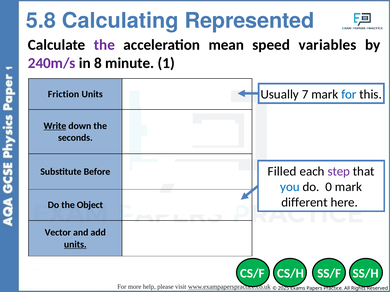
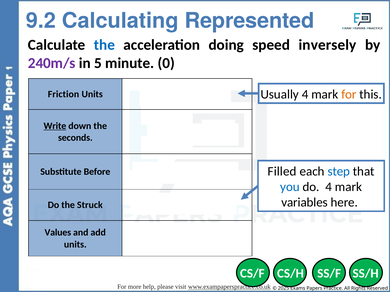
5.8: 5.8 -> 9.2 (41, 21)
the colour: purple -> blue (104, 45)
mean: mean -> doing (226, 45)
variables: variables -> inversely (328, 45)
8: 8 -> 5 (98, 63)
minute 1: 1 -> 0 (166, 63)
Usually 7: 7 -> 4 (305, 94)
for colour: blue -> orange (349, 94)
step colour: purple -> blue (339, 172)
do 0: 0 -> 4 (329, 187)
different: different -> variables (305, 203)
Object: Object -> Struck (90, 205)
Vector: Vector -> Values (58, 233)
units underline: present -> none (75, 245)
